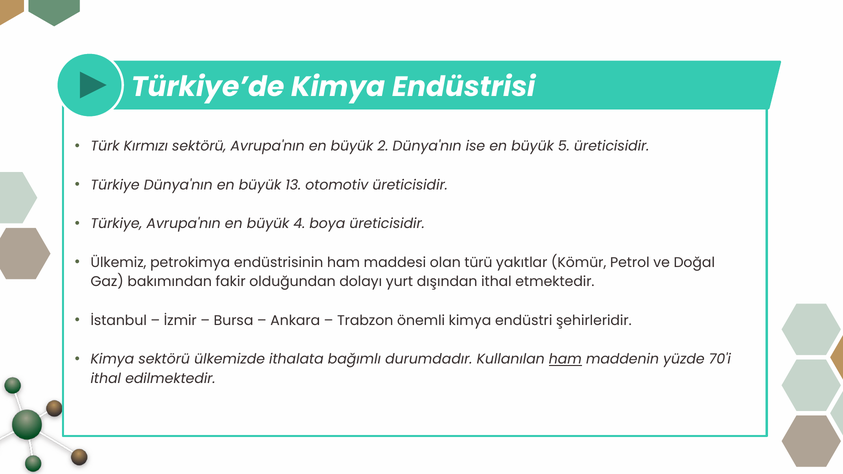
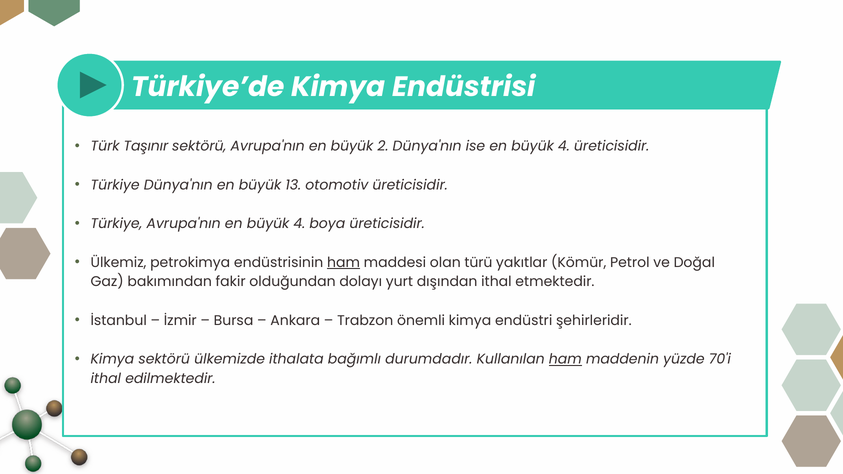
Kırmızı: Kırmızı -> Taşınır (146, 146)
ise en büyük 5: 5 -> 4 (564, 146)
ham underline: none -> present (344, 263)
